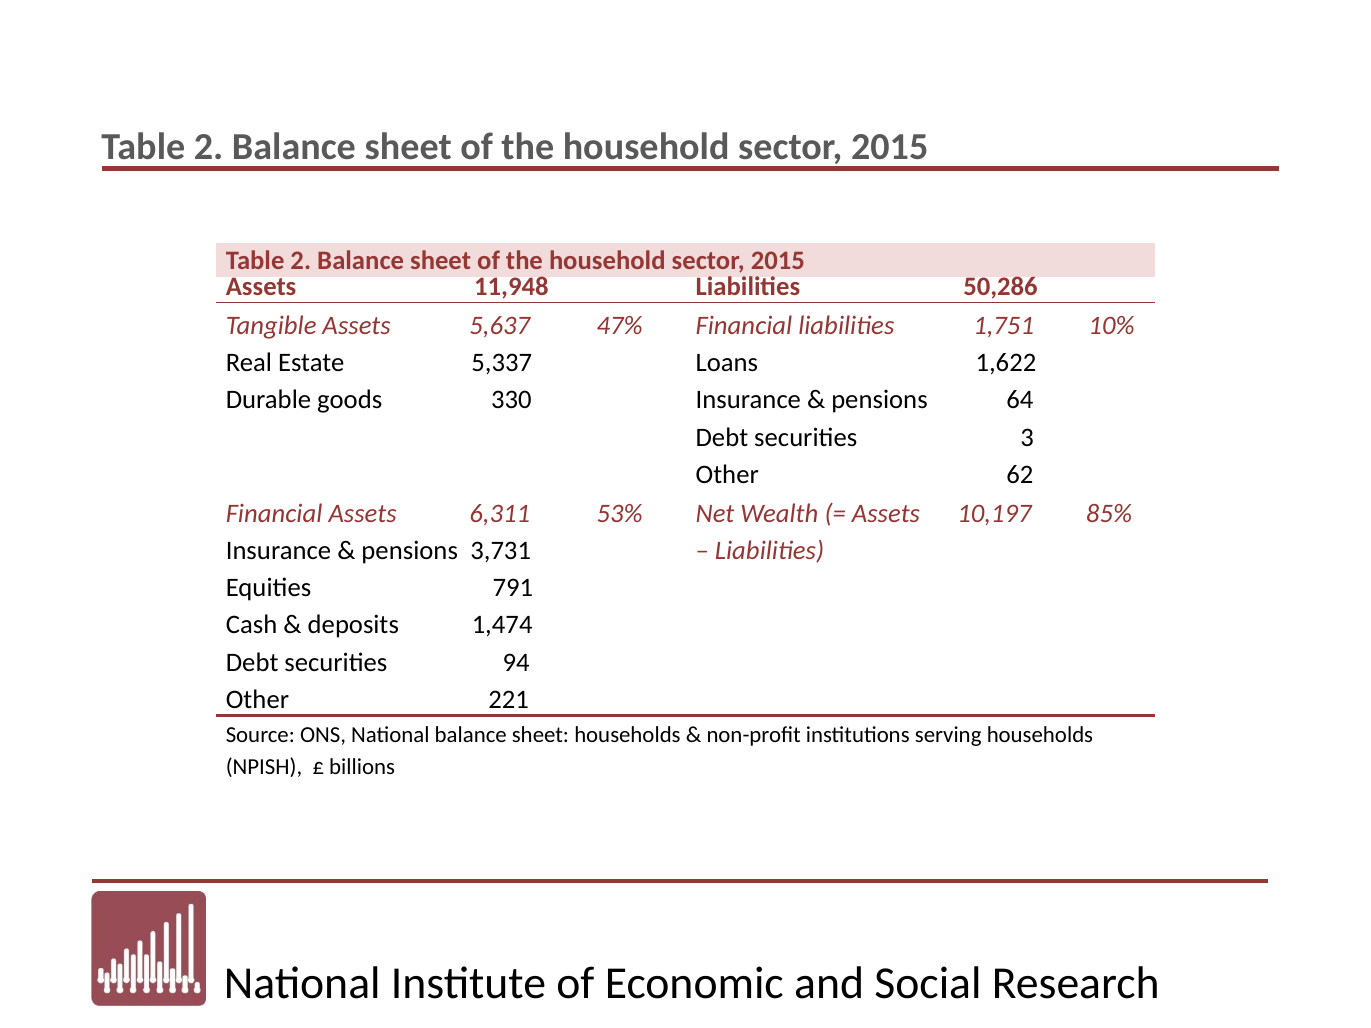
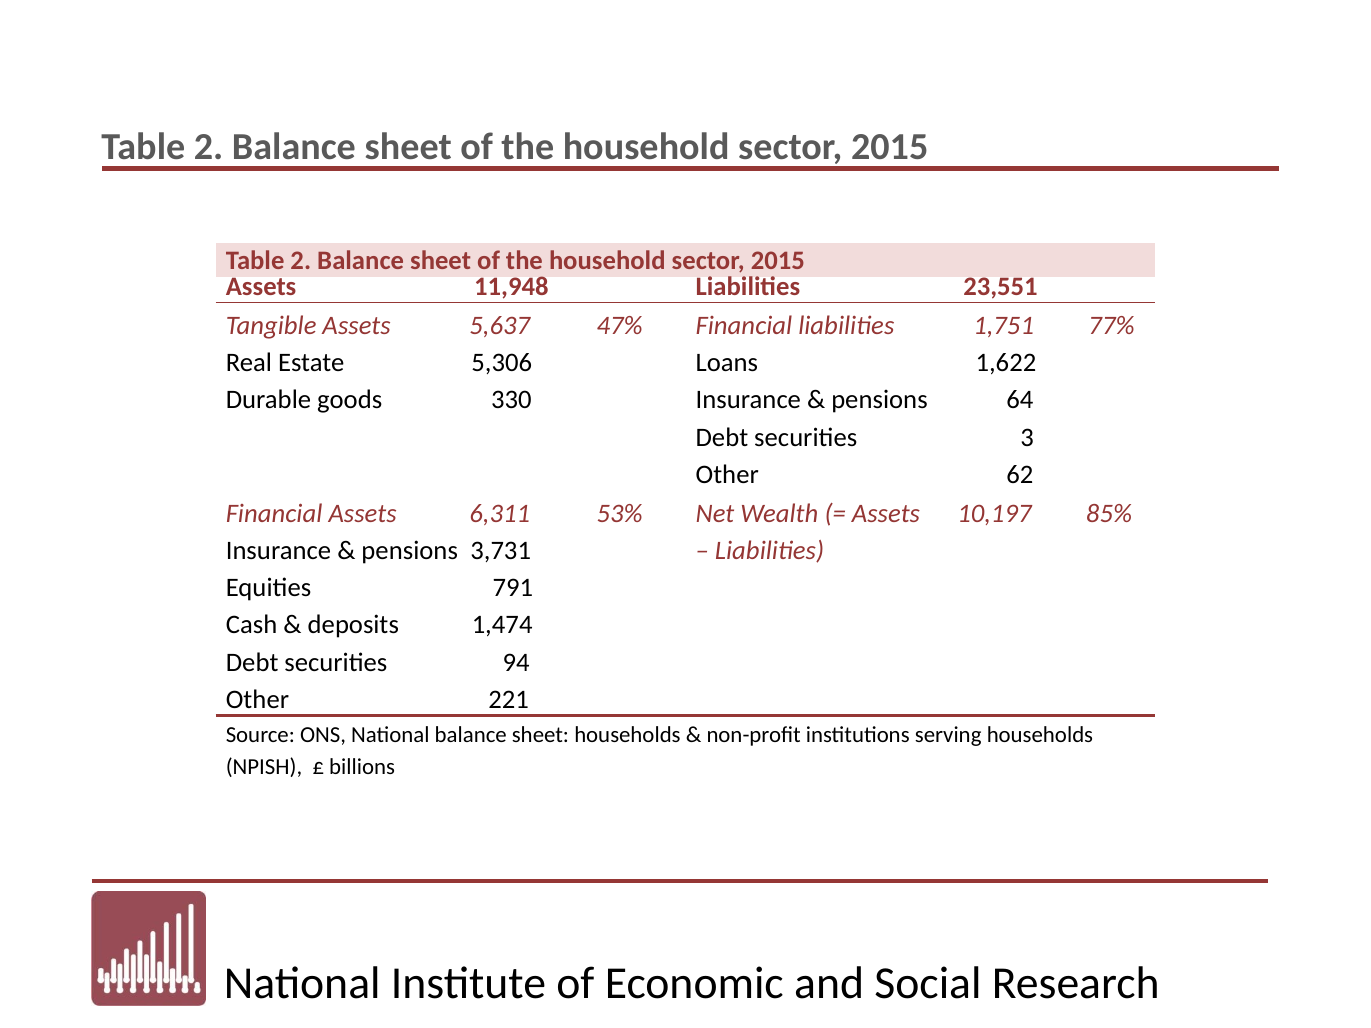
50,286: 50,286 -> 23,551 (1001, 287)
10%: 10% -> 77% (1112, 325)
5,337: 5,337 -> 5,306 (502, 363)
